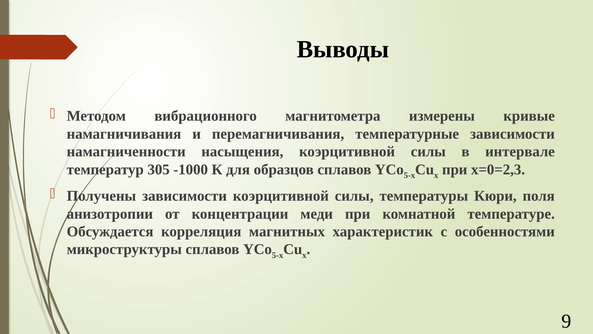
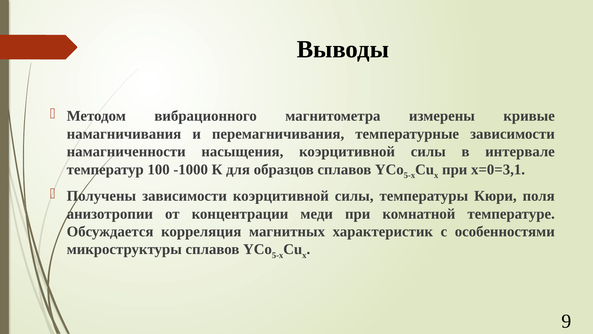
305: 305 -> 100 (159, 169)
х=0=2,3: х=0=2,3 -> х=0=3,1 (498, 169)
